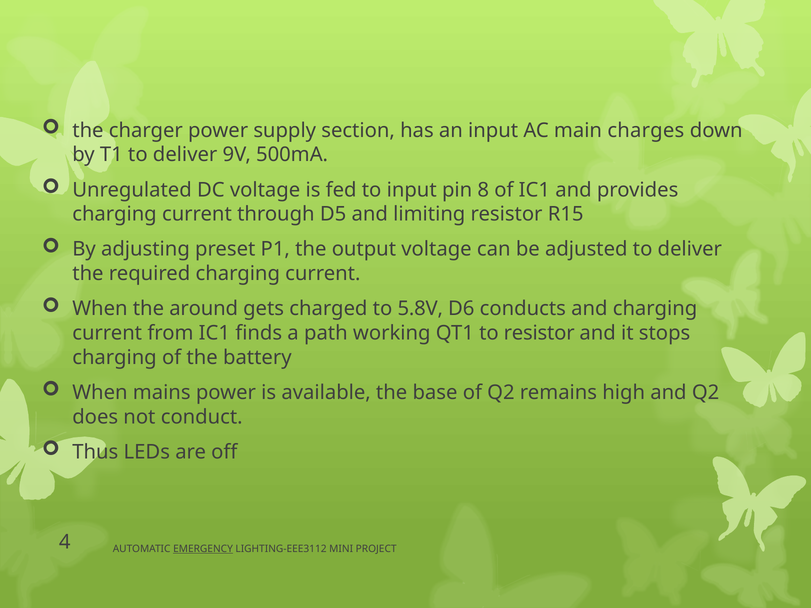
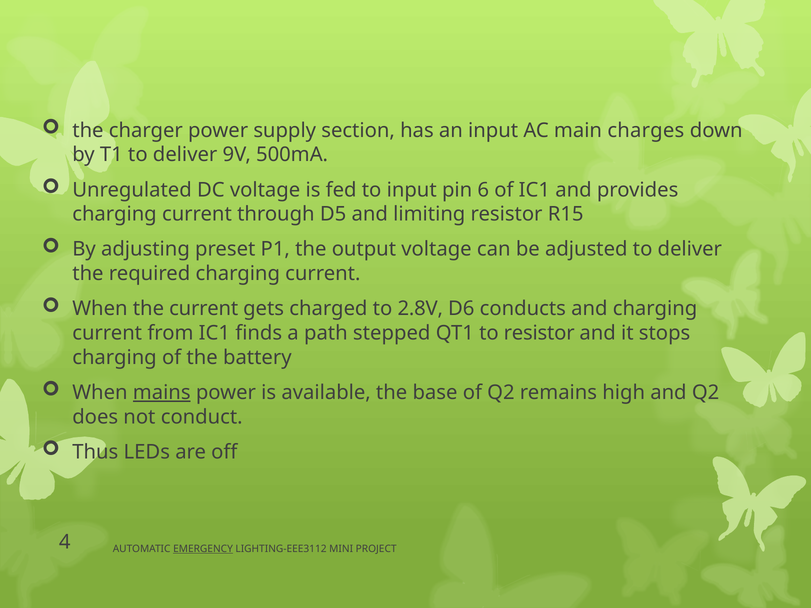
8: 8 -> 6 (483, 190)
the around: around -> current (204, 309)
5.8V: 5.8V -> 2.8V (420, 309)
working: working -> stepped (392, 333)
mains underline: none -> present (162, 393)
